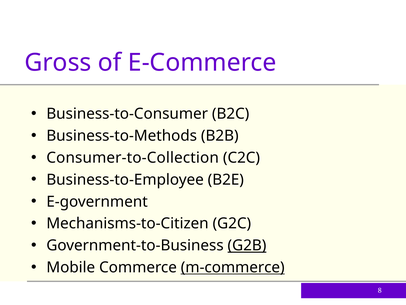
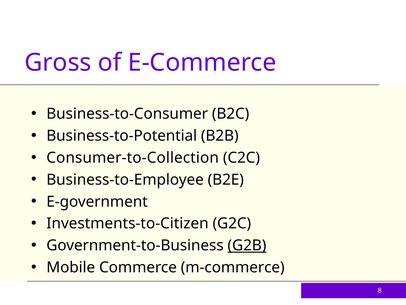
Business-to-Methods: Business-to-Methods -> Business-to-Potential (122, 136)
Mechanisms-to-Citizen: Mechanisms-to-Citizen -> Investments-to-Citizen (127, 223)
m-commerce underline: present -> none (233, 267)
